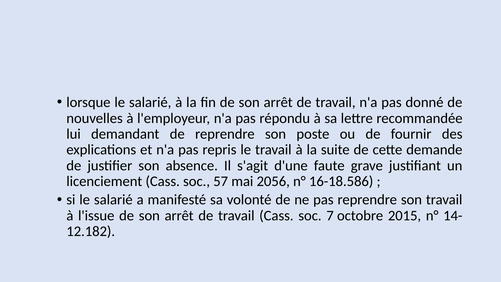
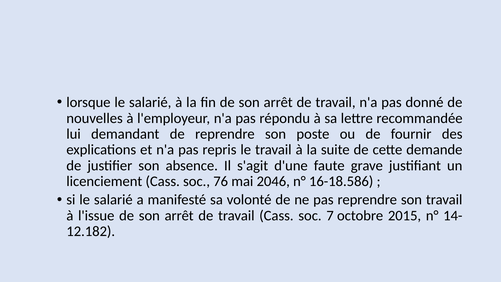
57: 57 -> 76 (221, 181)
2056: 2056 -> 2046 (273, 181)
